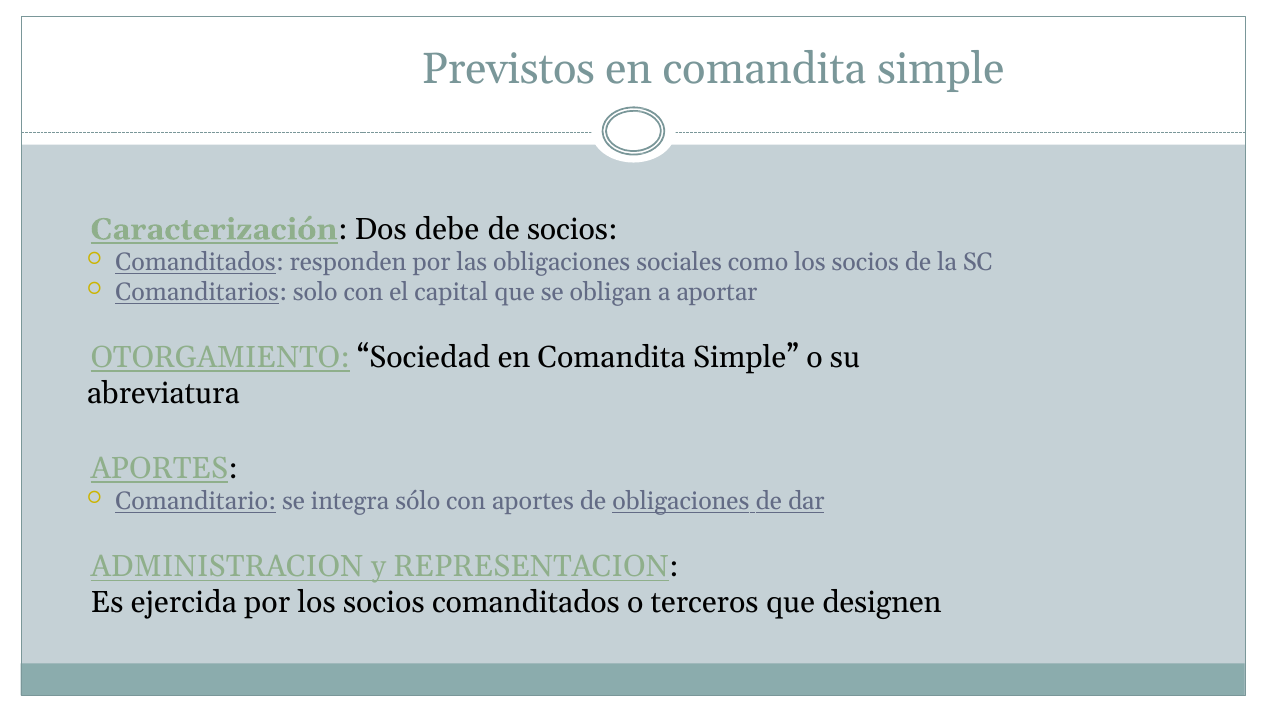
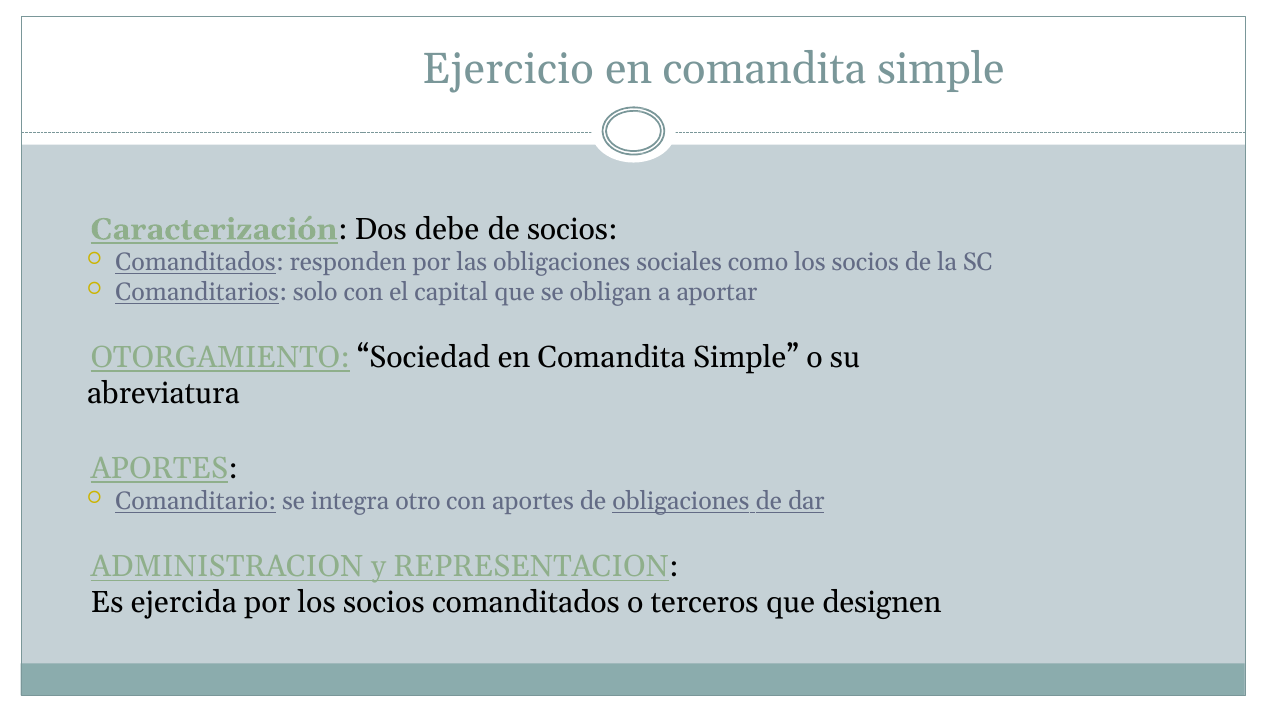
Previstos: Previstos -> Ejercicio (508, 69)
sólo: sólo -> otro (418, 502)
